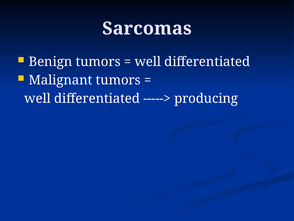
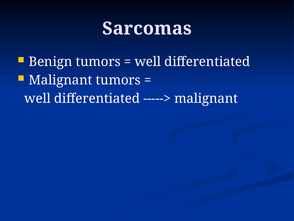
producing: producing -> malignant (206, 98)
